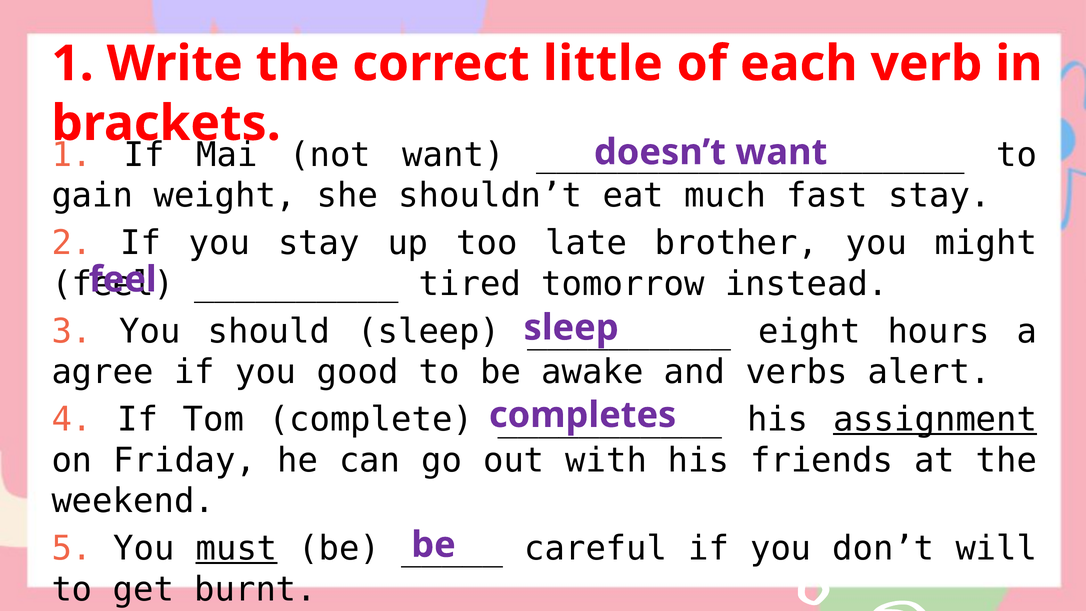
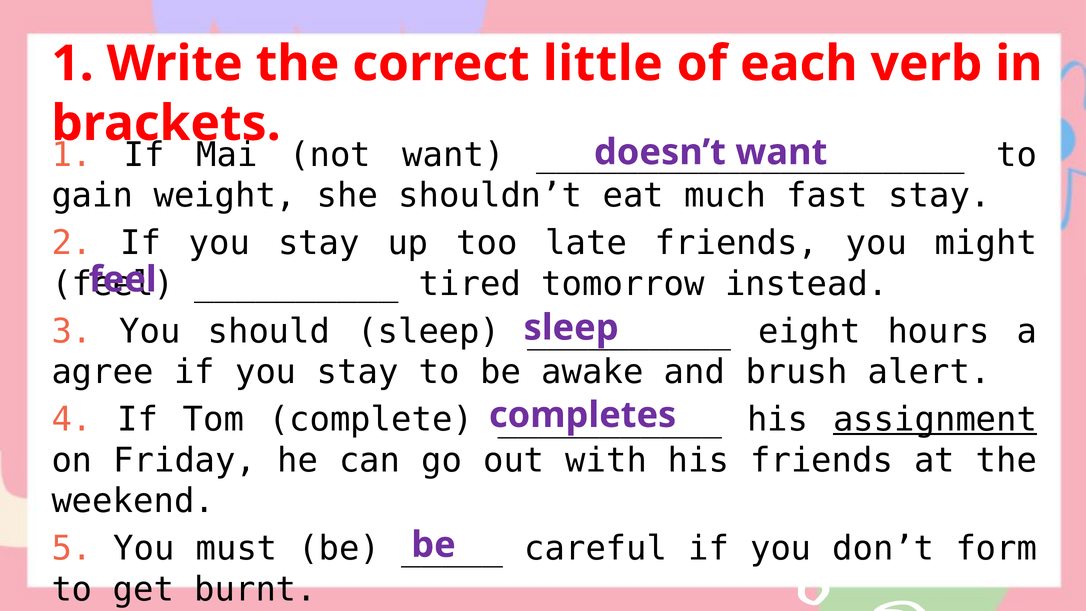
late brother: brother -> friends (736, 243)
good: good -> stay (358, 372)
verbs: verbs -> brush (797, 372)
must underline: present -> none (237, 548)
will: will -> form (996, 548)
